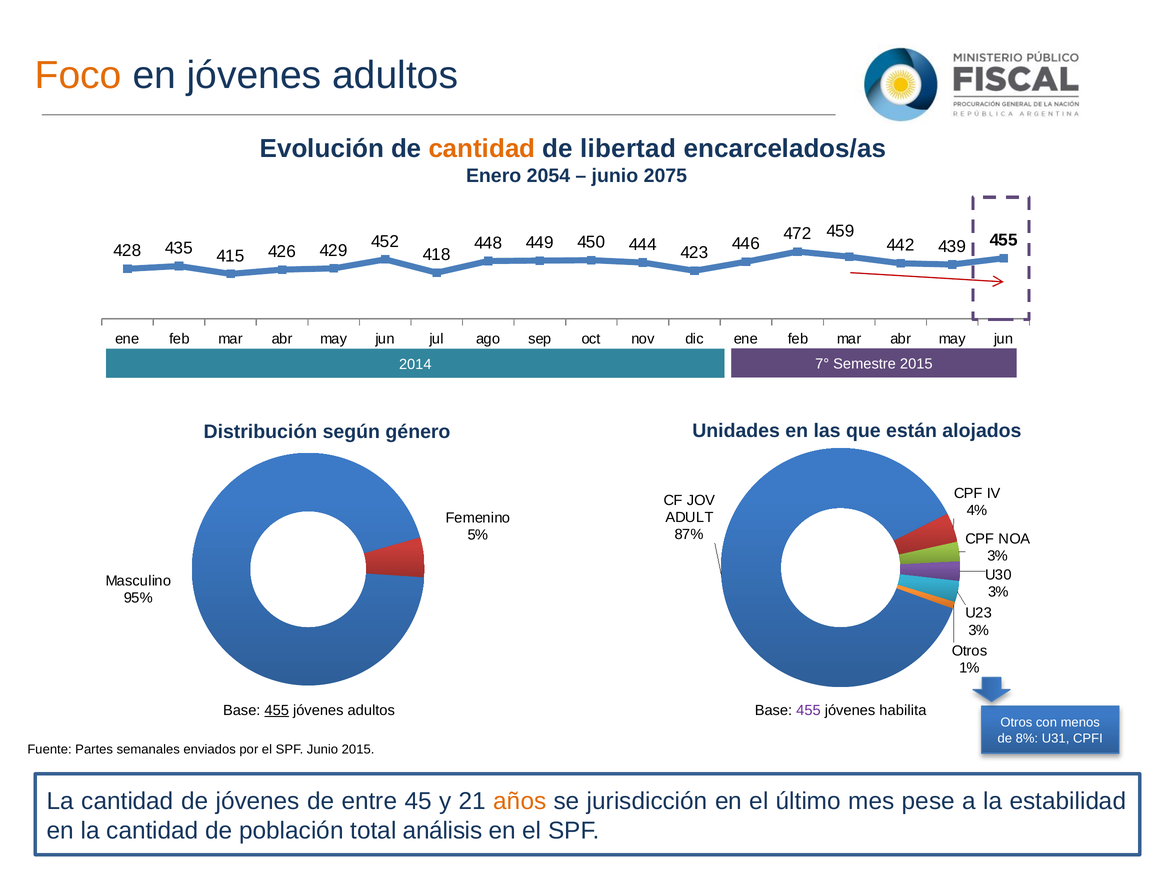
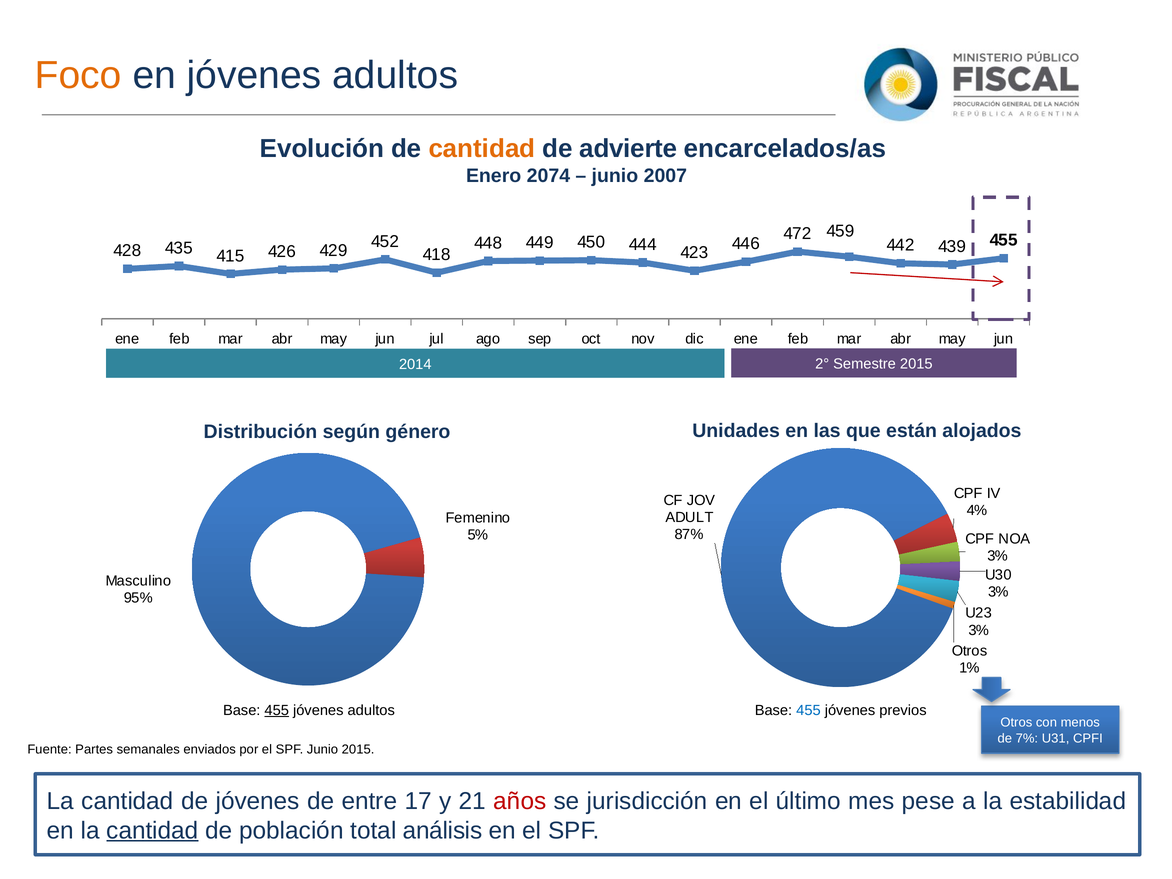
libertad: libertad -> advierte (628, 149)
2054: 2054 -> 2074 (548, 176)
2075: 2075 -> 2007 (665, 176)
7°: 7° -> 2° (822, 364)
455 colour: purple -> blue (808, 710)
habilita: habilita -> previos (903, 710)
8%: 8% -> 7% (1027, 738)
45: 45 -> 17 (418, 801)
años colour: orange -> red (520, 801)
cantidad underline: none -> present (152, 830)
